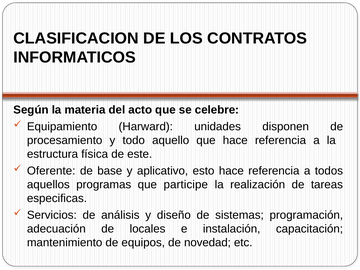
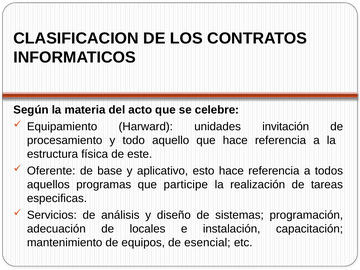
disponen: disponen -> invitación (286, 126)
novedad: novedad -> esencial (207, 243)
